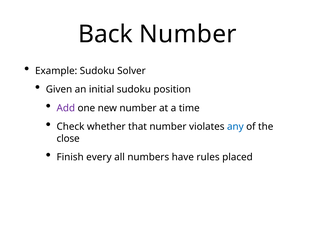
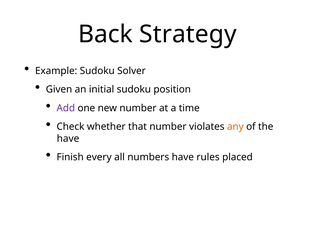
Back Number: Number -> Strategy (188, 34)
any colour: blue -> orange (235, 126)
close: close -> have (68, 138)
